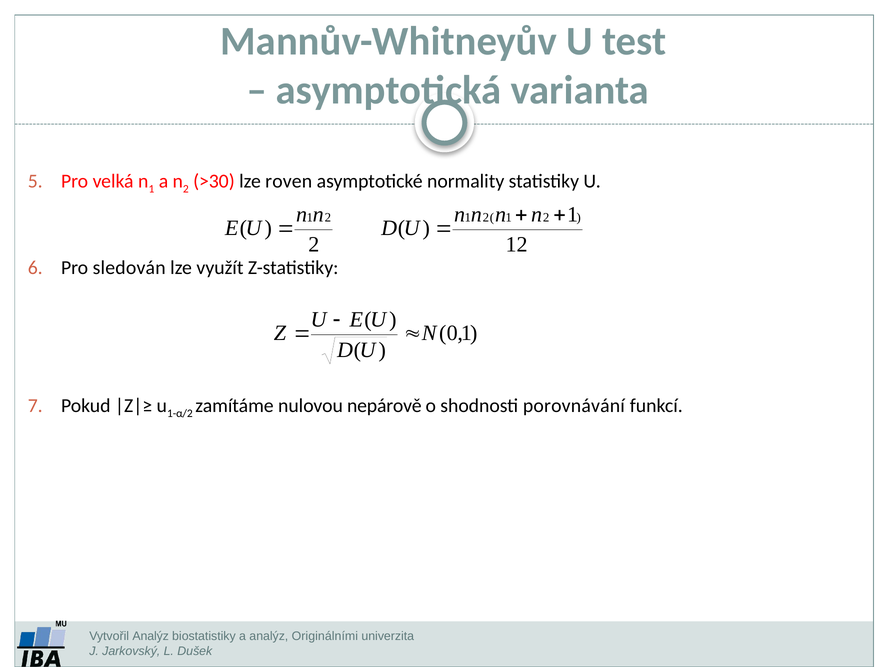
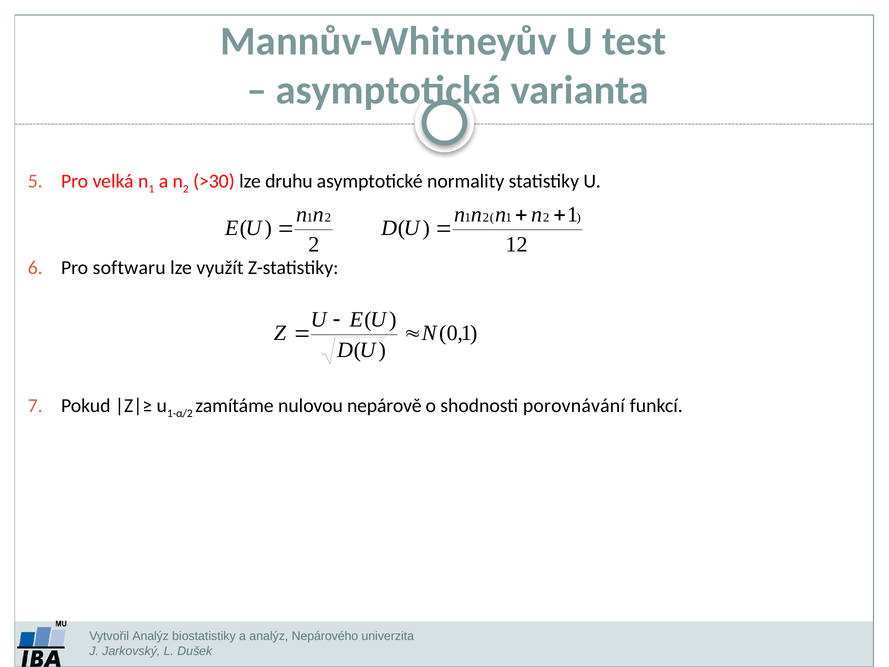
roven: roven -> druhu (289, 181)
sledován: sledován -> softwaru (129, 267)
Originálními: Originálními -> Nepárového (325, 636)
